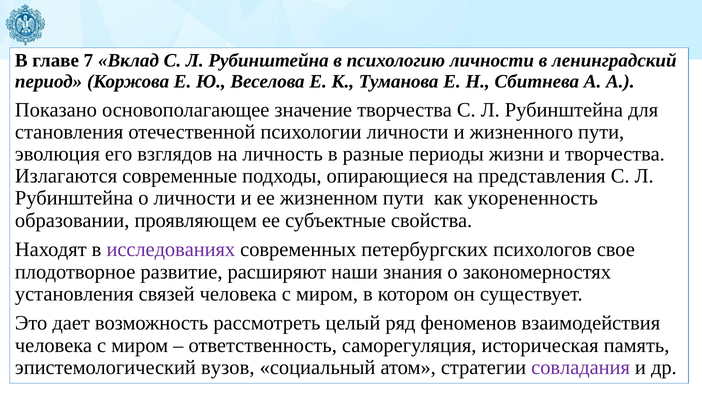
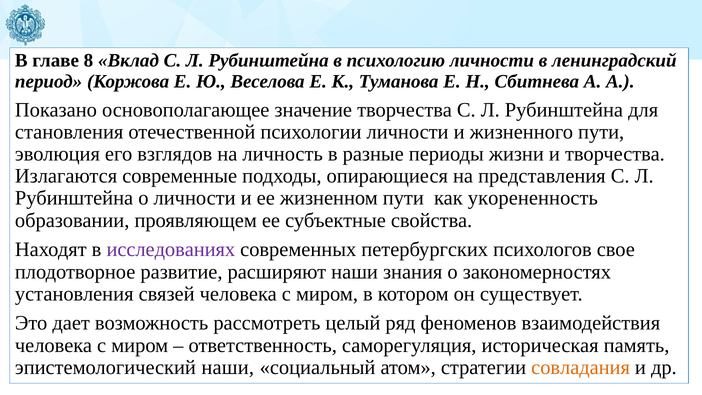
7: 7 -> 8 (88, 61)
эпистемологический вузов: вузов -> наши (228, 367)
совладания colour: purple -> orange (581, 367)
